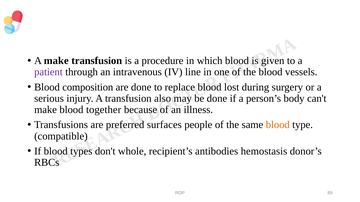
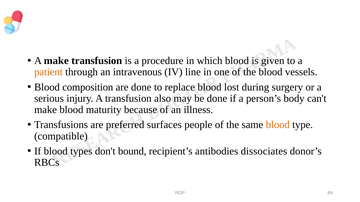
patient colour: purple -> orange (48, 72)
together: together -> maturity (104, 110)
whole: whole -> bound (132, 152)
hemostasis: hemostasis -> dissociates (264, 152)
